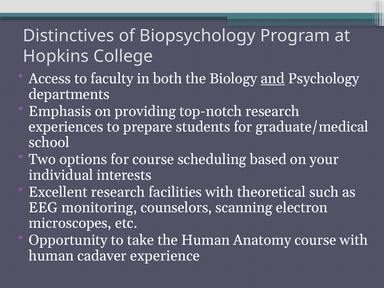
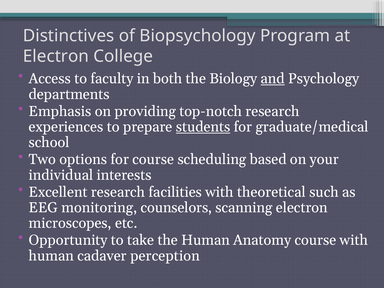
Hopkins: Hopkins -> Electron (56, 56)
students underline: none -> present (203, 127)
experience: experience -> perception (165, 256)
